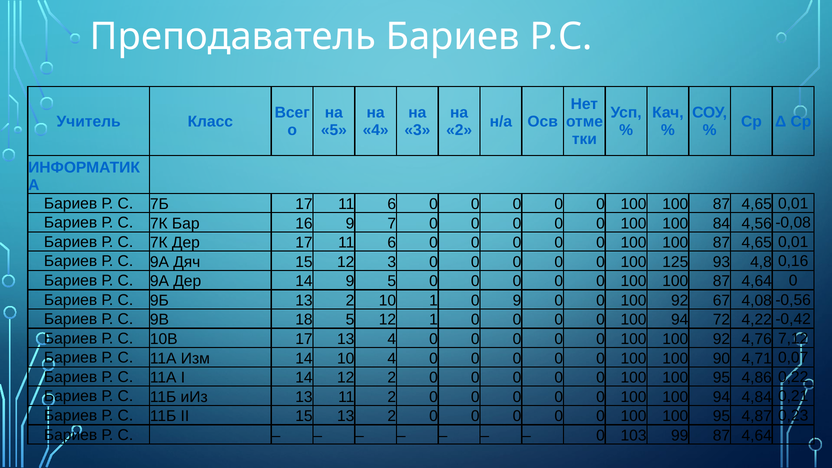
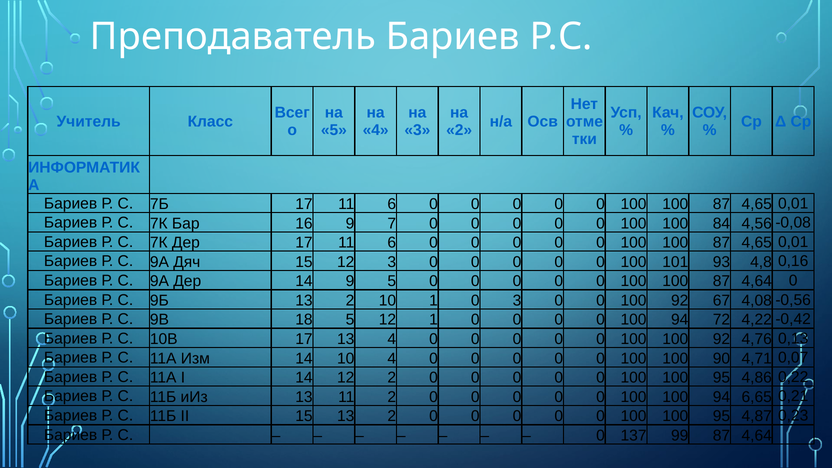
125: 125 -> 101 (675, 262)
0 9: 9 -> 3 (517, 301)
7,12: 7,12 -> 0,13 (793, 339)
4,84: 4,84 -> 6,65 (757, 397)
103: 103 -> 137 (634, 436)
